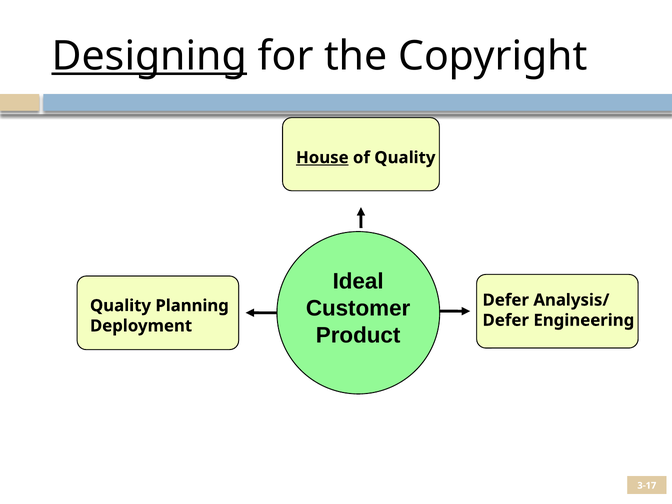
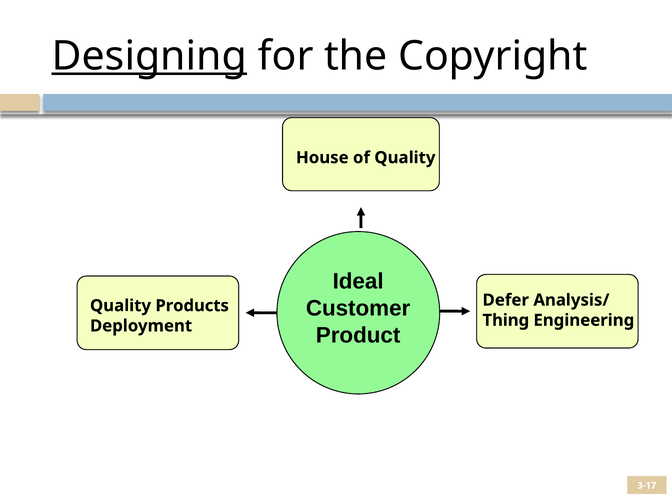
House underline: present -> none (322, 158)
Planning: Planning -> Products (192, 306)
Defer: Defer -> Thing (506, 320)
